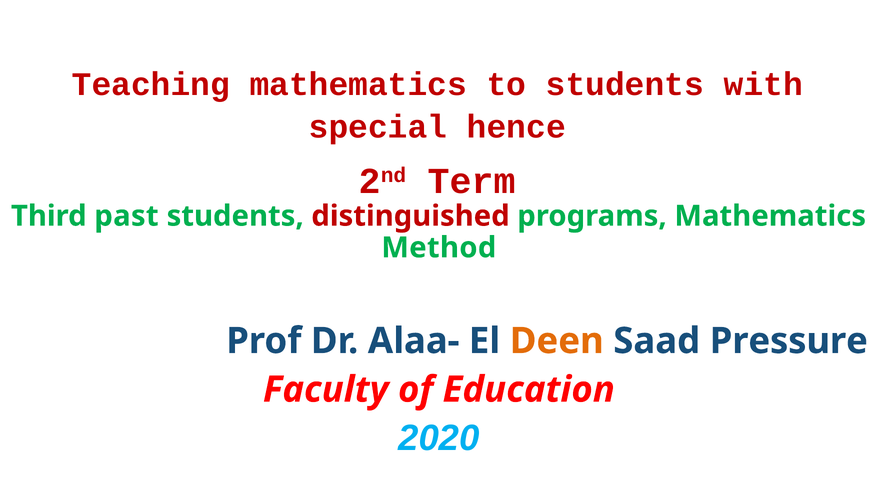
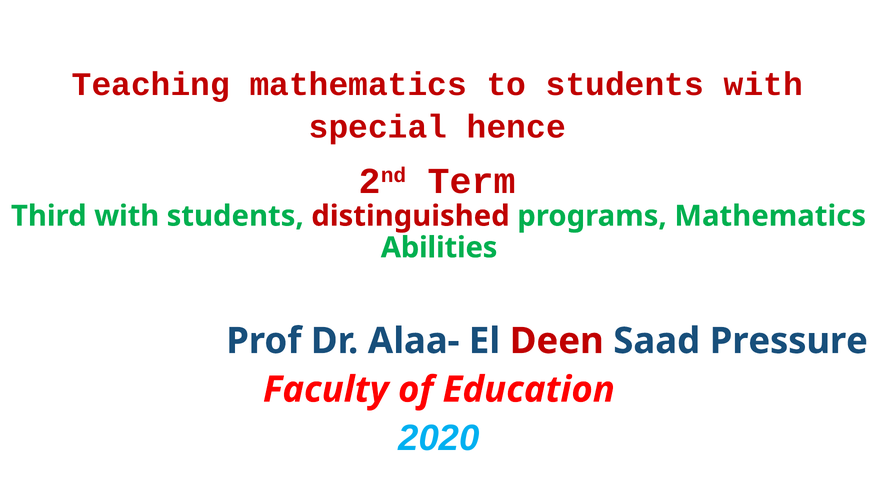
Third past: past -> with (127, 216)
Method: Method -> Abilities (439, 248)
Deen colour: orange -> red (557, 341)
